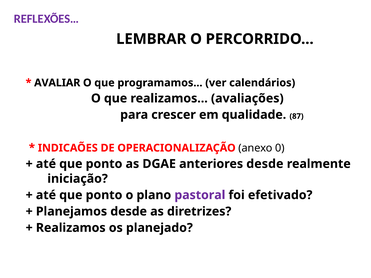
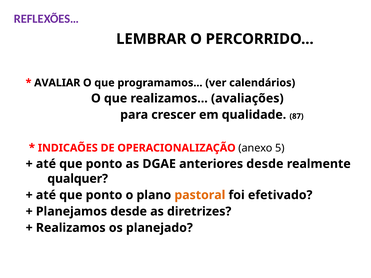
0: 0 -> 5 (280, 148)
iniciação: iniciação -> qualquer (78, 179)
pastoral colour: purple -> orange (200, 195)
